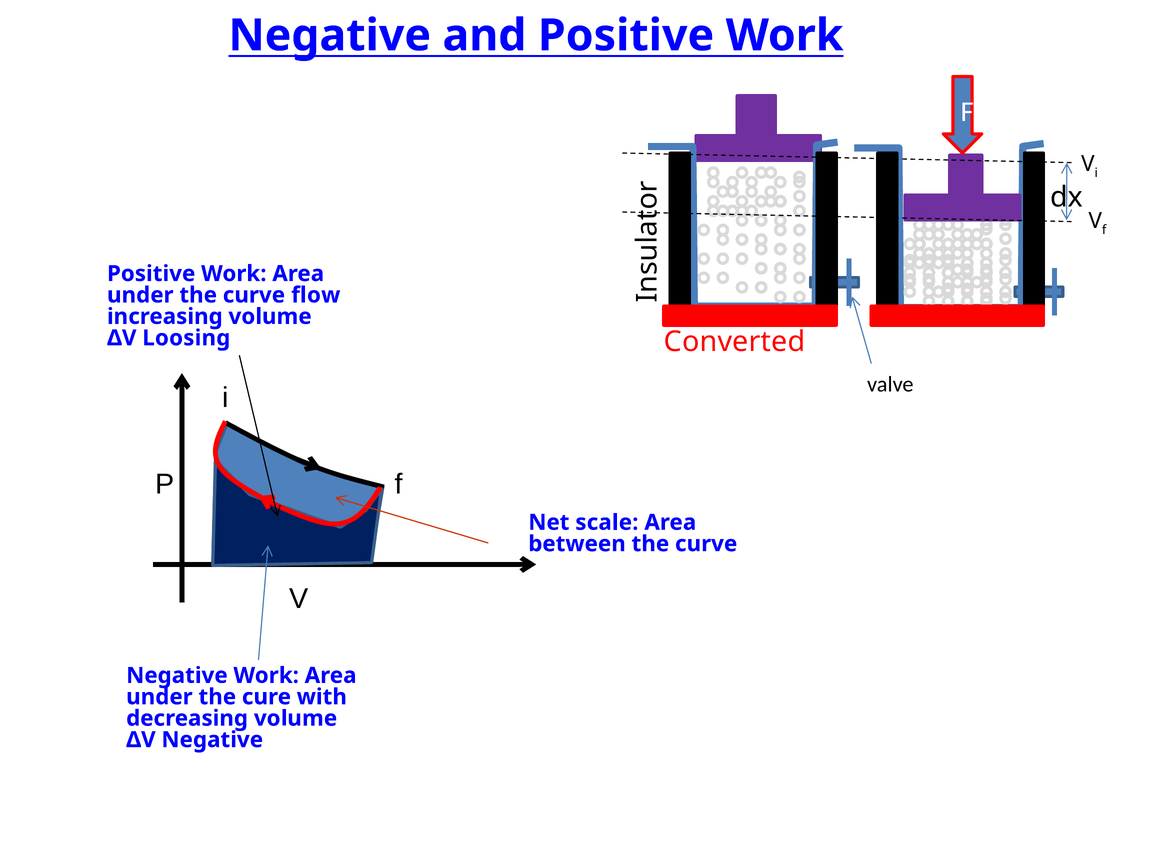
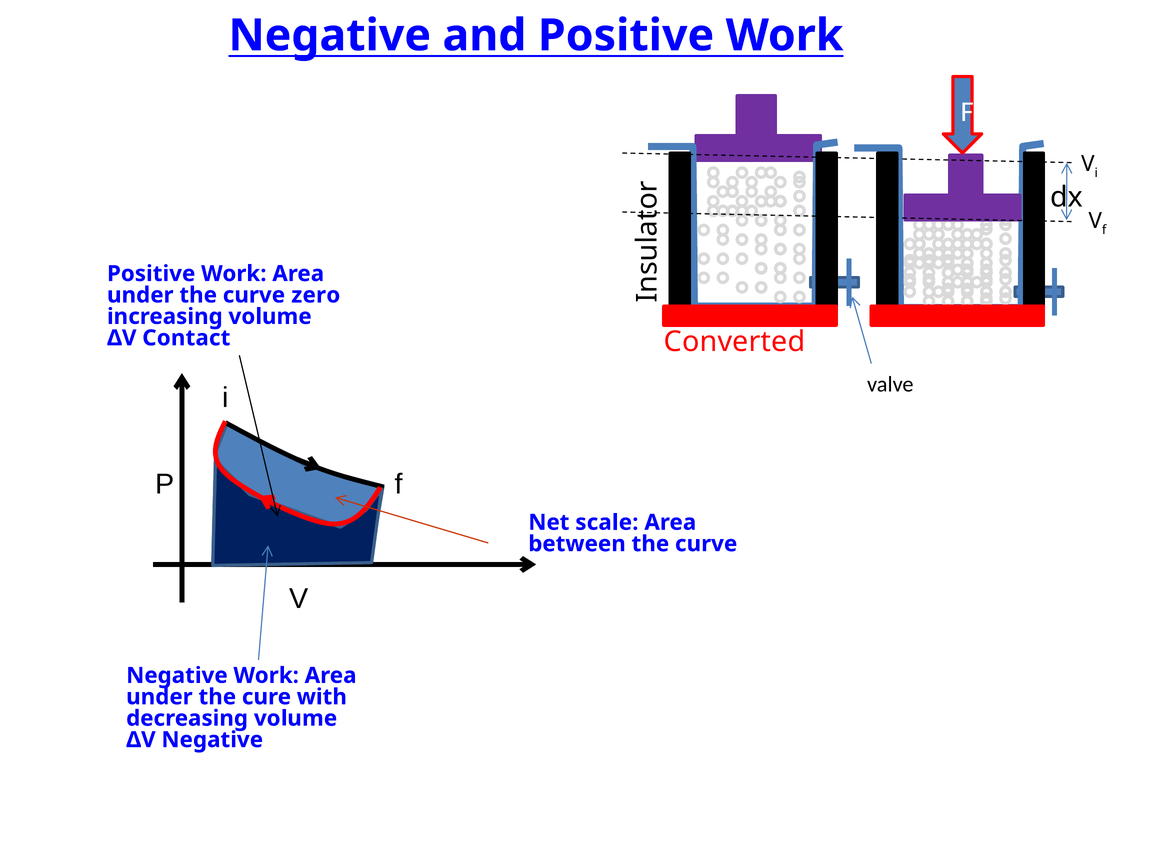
flow: flow -> zero (316, 295)
Loosing: Loosing -> Contact (186, 338)
